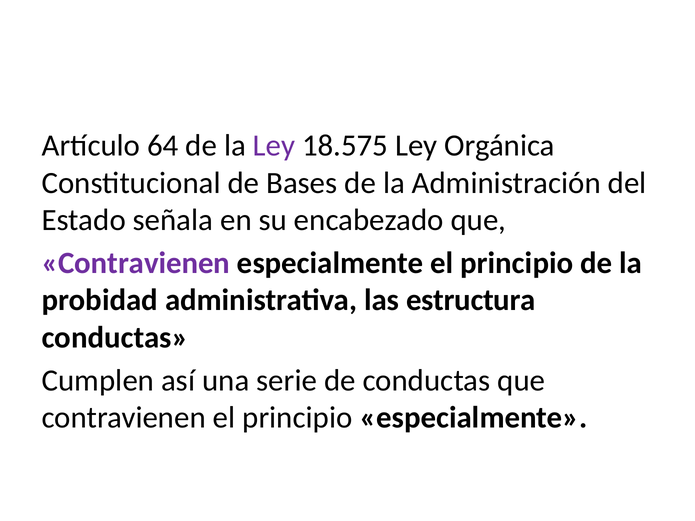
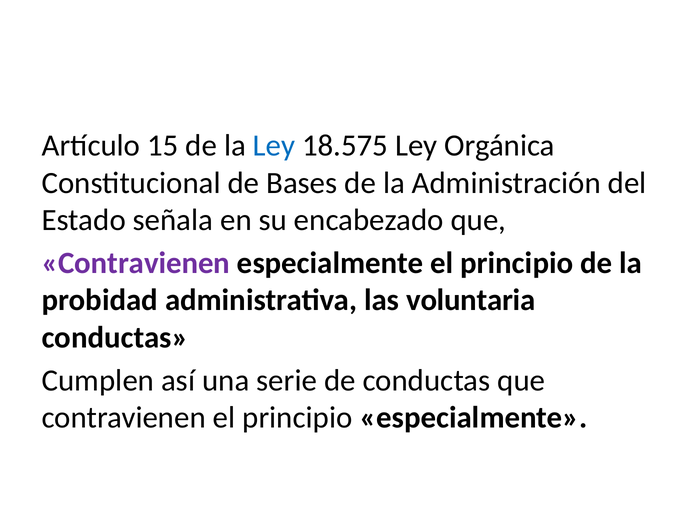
64: 64 -> 15 (163, 146)
Ley colour: purple -> blue (274, 146)
estructura: estructura -> voluntaria (471, 300)
